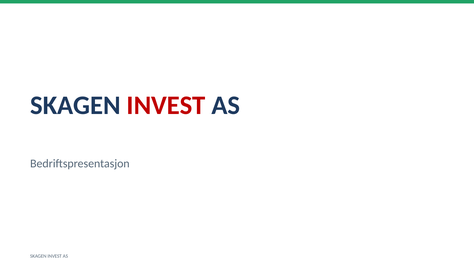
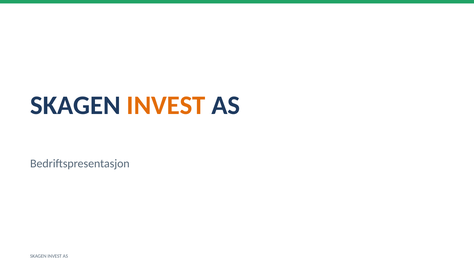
INVEST colour: red -> orange (166, 105)
